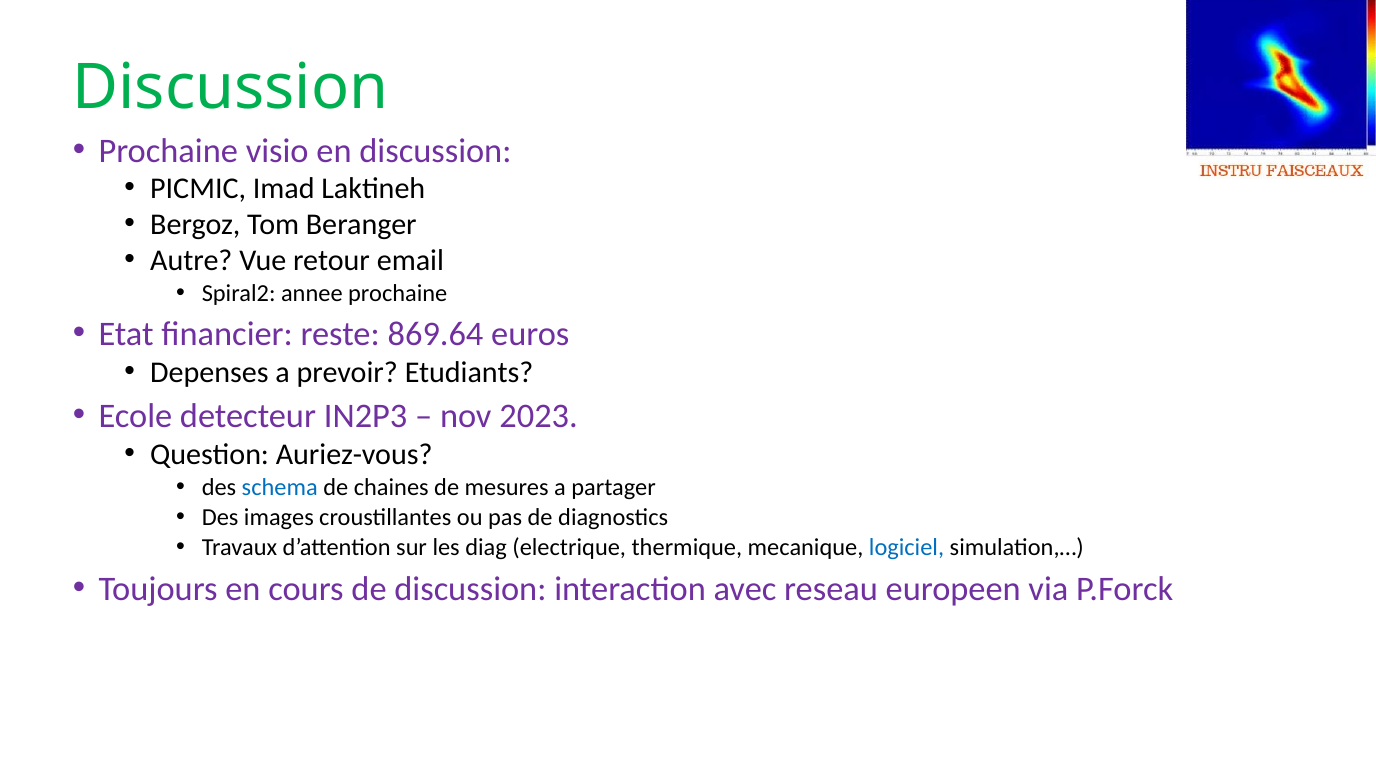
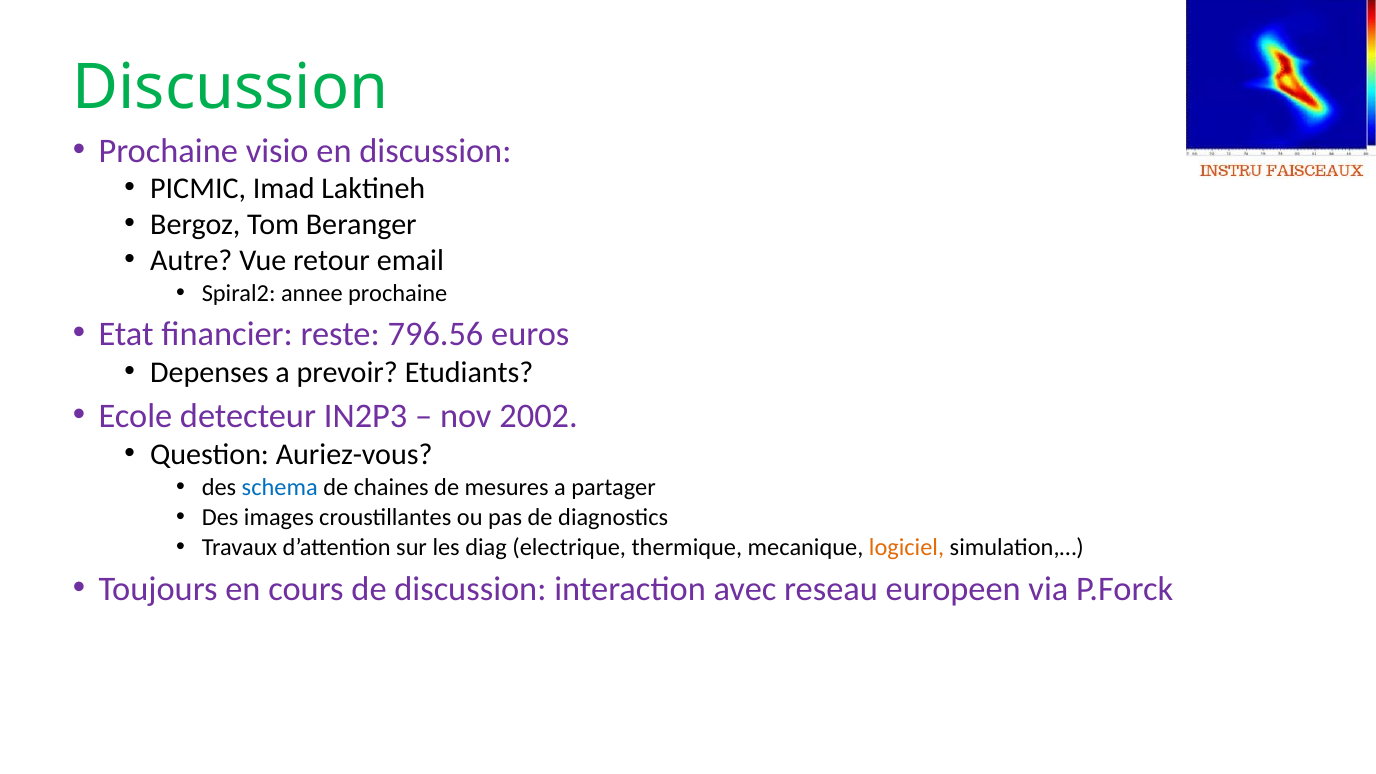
869.64: 869.64 -> 796.56 (436, 334)
2023: 2023 -> 2002 (539, 416)
logiciel colour: blue -> orange (907, 548)
